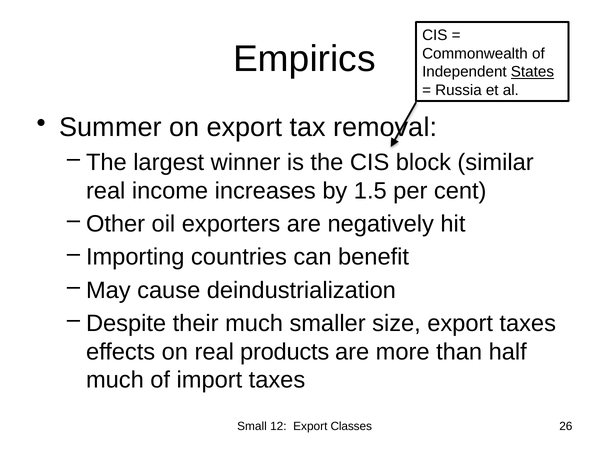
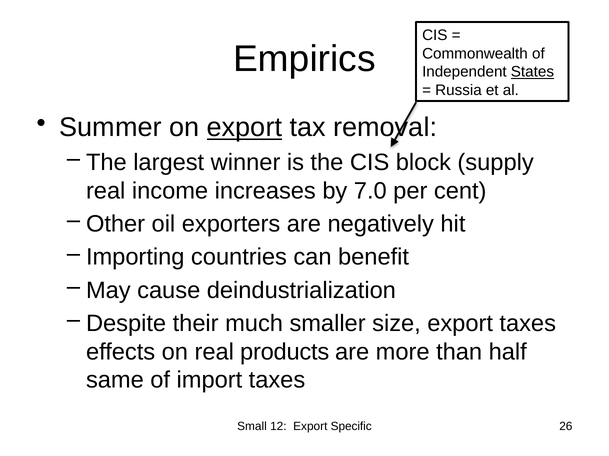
export underline: none -> present (244, 128)
similar: similar -> supply (496, 163)
1.5: 1.5 -> 7.0 (370, 191)
much: much -> same (115, 381)
Classes: Classes -> Specific (351, 427)
